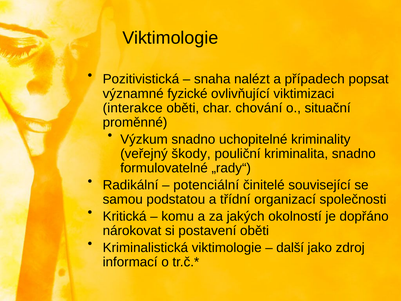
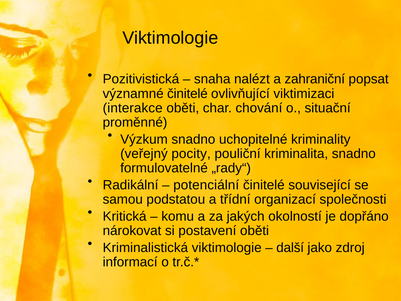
případech: případech -> zahraniční (315, 79)
významné fyzické: fyzické -> činitelé (187, 94)
škody: škody -> pocity (191, 154)
